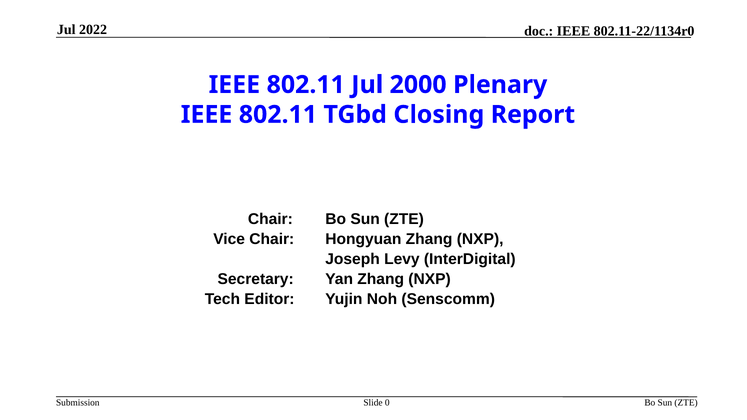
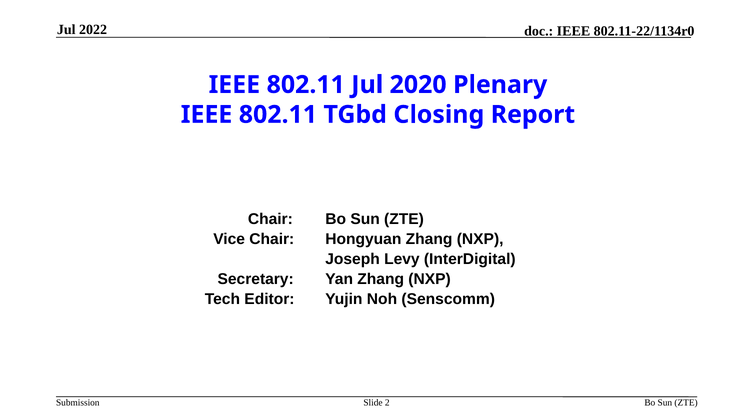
2000: 2000 -> 2020 (418, 85)
0: 0 -> 2 (387, 403)
